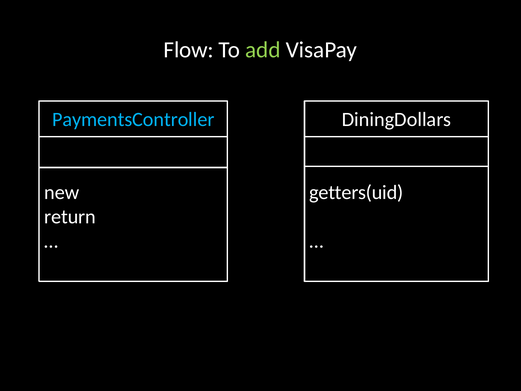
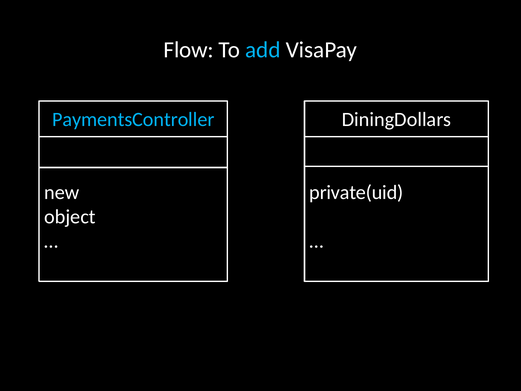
add colour: light green -> light blue (263, 50)
getters(uid: getters(uid -> private(uid (356, 192)
return: return -> object (70, 217)
